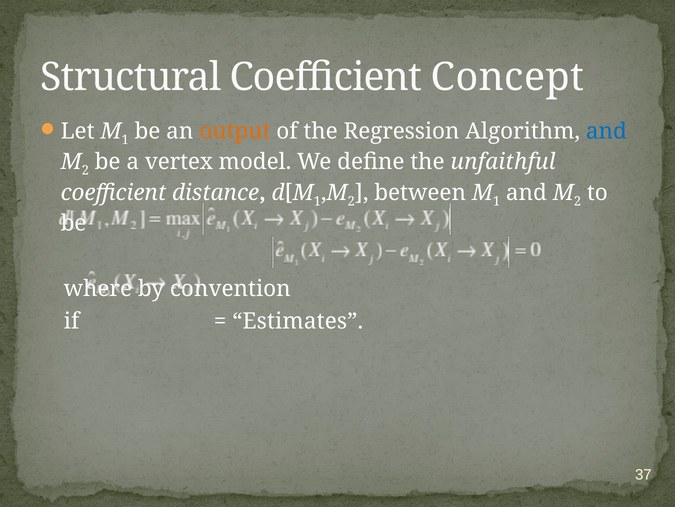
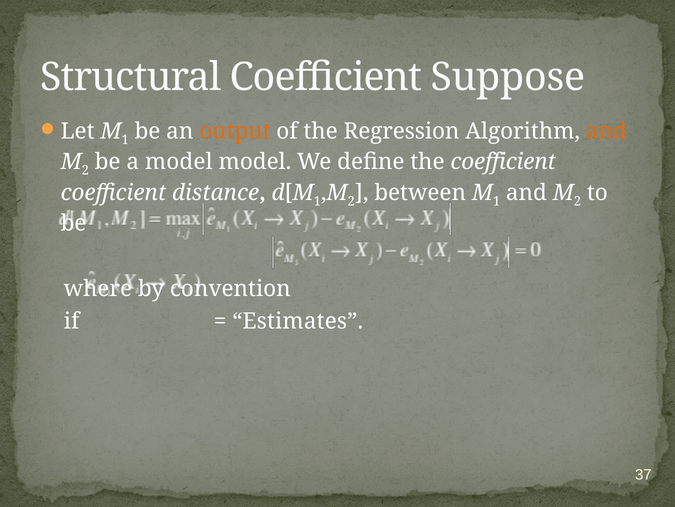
Concept: Concept -> Suppose (508, 77)
and colour: blue -> orange (606, 131)
a vertex: vertex -> model (179, 162)
the unfaithful: unfaithful -> coefficient (503, 162)
